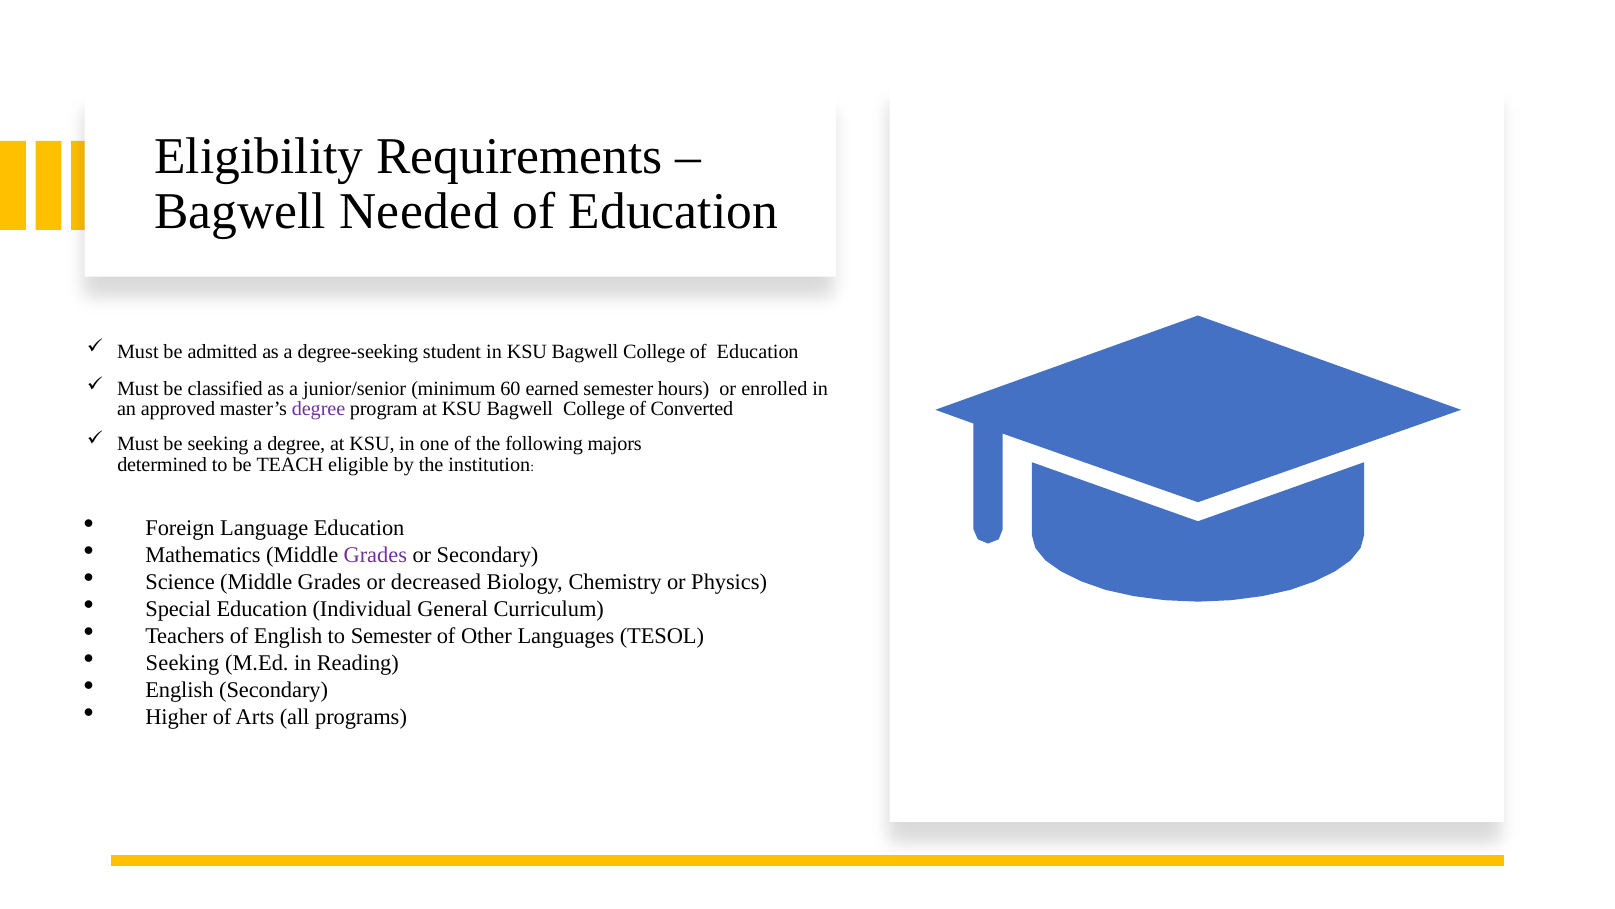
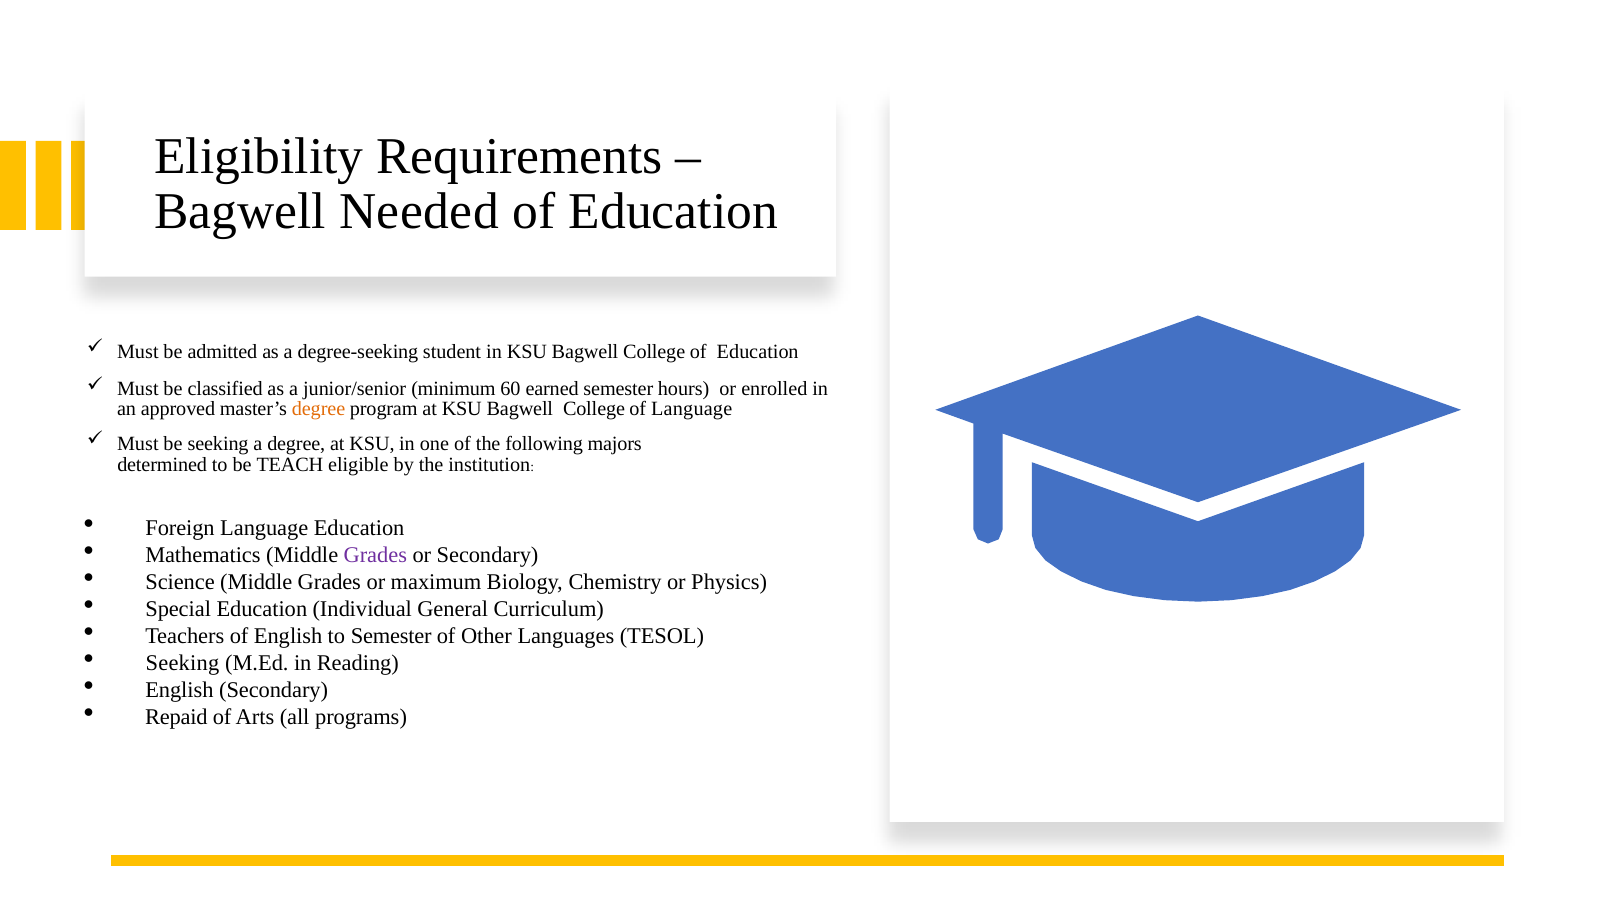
degree colour: purple -> orange (319, 408)
of Converted: Converted -> Language (692, 408)
decreased: decreased -> maximum (436, 582)
Higher: Higher -> Repaid (176, 717)
